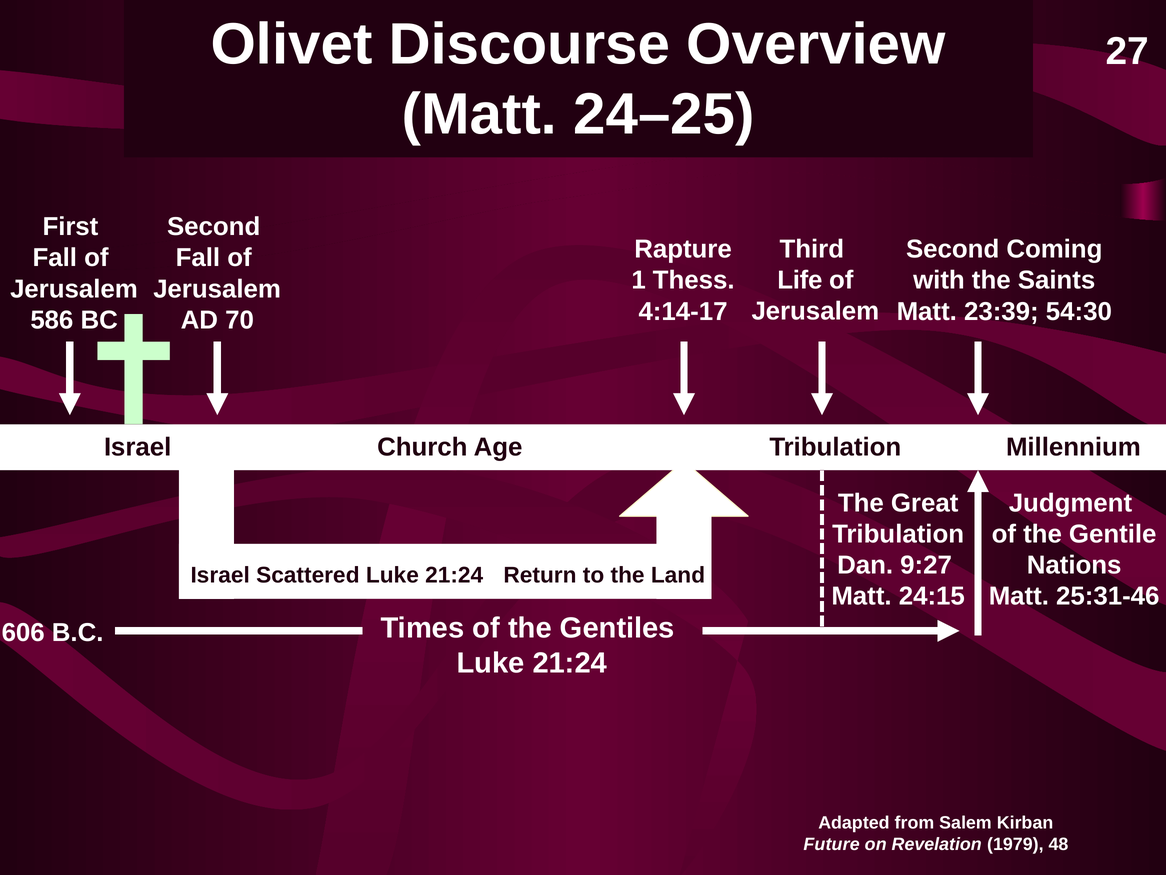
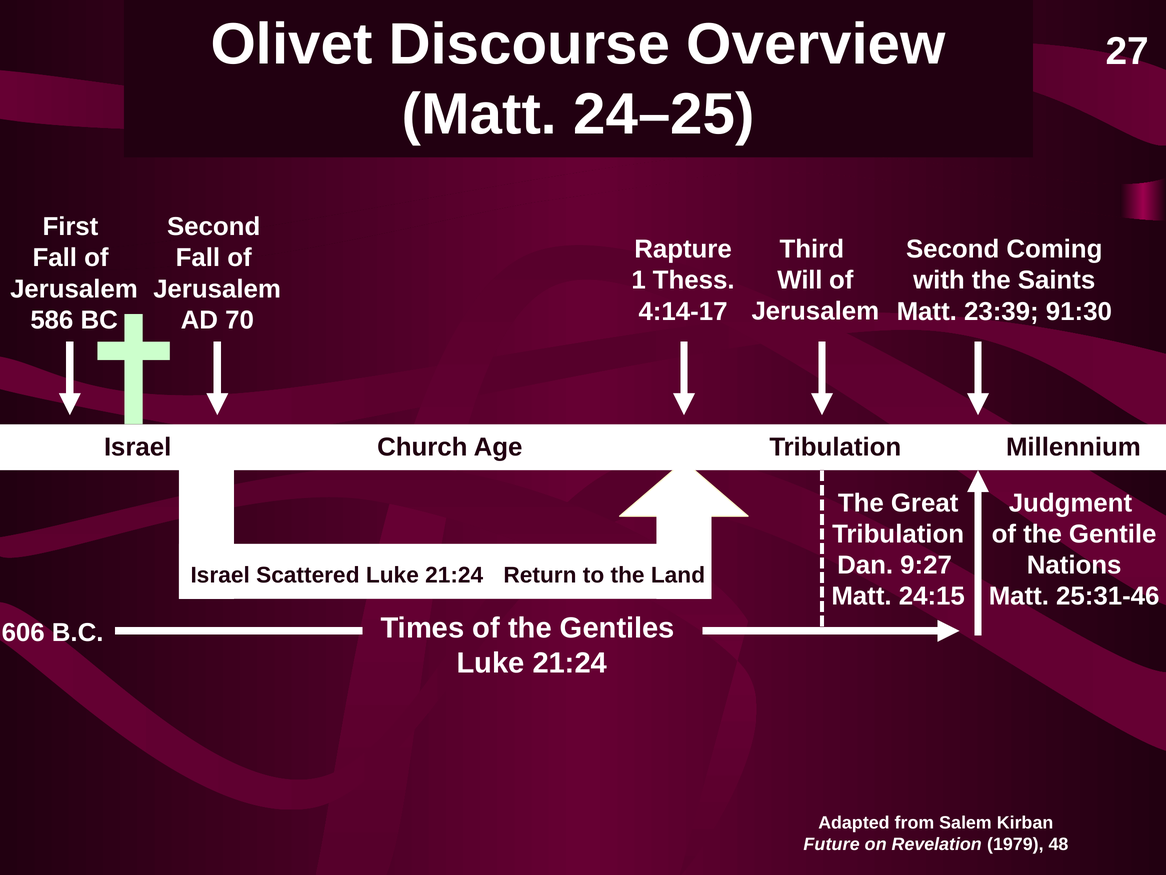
Life: Life -> Will (800, 280)
54:30: 54:30 -> 91:30 (1079, 311)
